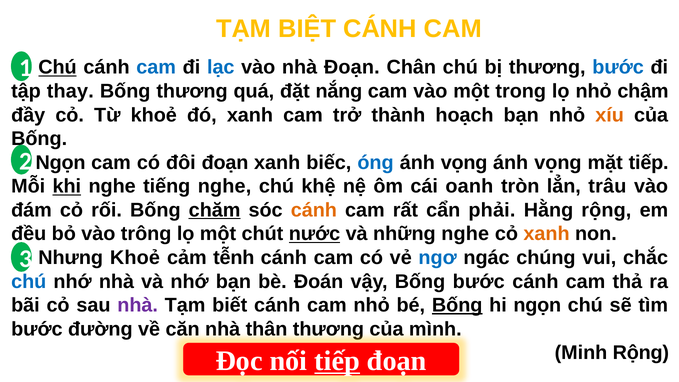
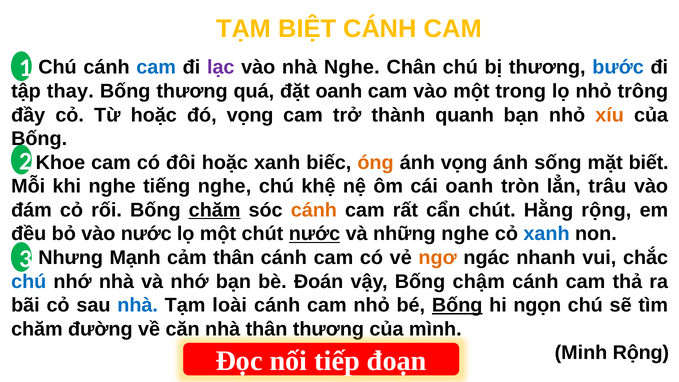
Chú underline: present -> none (57, 67)
lạc colour: blue -> purple (221, 67)
nhà Đoạn: Đoạn -> Nghe (352, 67)
đặt nắng: nắng -> oanh (339, 91)
chậm: chậm -> trông (643, 91)
Từ khoẻ: khoẻ -> hoặc (154, 115)
đó xanh: xanh -> vọng (250, 115)
hoạch: hoạch -> quanh (465, 115)
Ngọn: Ngọn -> Khoe (60, 163)
đôi đoạn: đoạn -> hoặc (225, 163)
óng colour: blue -> orange (376, 163)
vọng: vọng -> sống (558, 163)
mặt tiếp: tiếp -> biết (649, 163)
khi underline: present -> none (67, 186)
cẩn phải: phải -> chút (492, 210)
vào trông: trông -> nước (146, 234)
xanh colour: orange -> blue (547, 234)
Nhưng Khoẻ: Khoẻ -> Mạnh (135, 258)
cảm tễnh: tễnh -> thân (234, 258)
ngơ colour: blue -> orange (438, 258)
chúng: chúng -> nhanh (546, 258)
Bống bước: bước -> chậm (479, 281)
nhà colour: purple -> blue (138, 305)
biết: biết -> loài (230, 305)
bước: bước -> chăm (37, 329)
tiếp underline: present -> none (337, 361)
